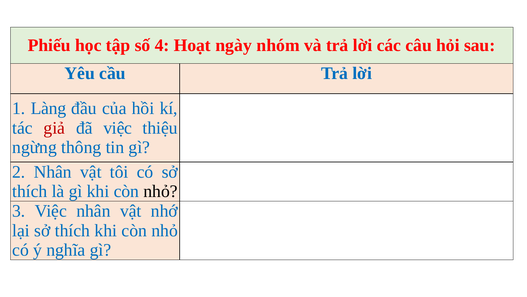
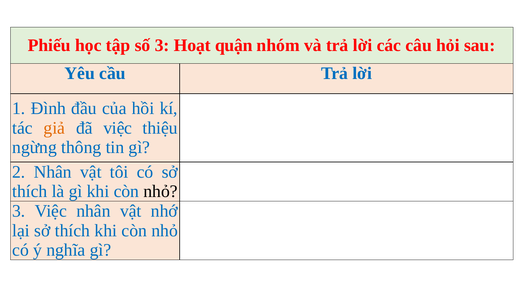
số 4: 4 -> 3 (162, 45)
ngày: ngày -> quận (234, 45)
Làng: Làng -> Đình (48, 108)
giả colour: red -> orange (54, 128)
